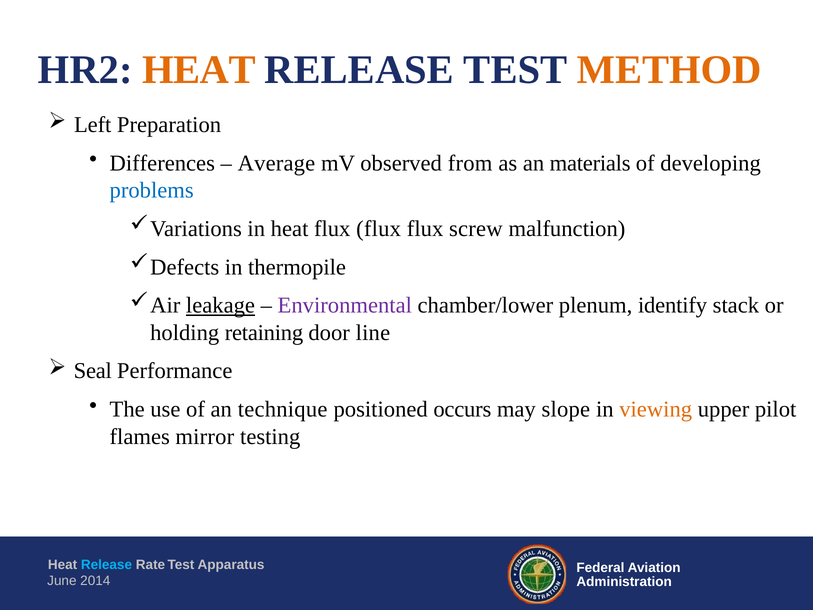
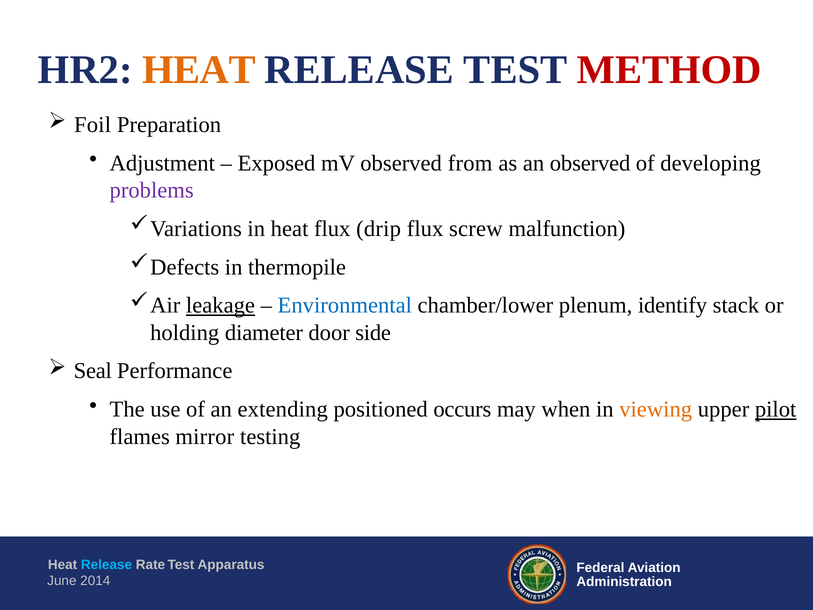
METHOD colour: orange -> red (669, 70)
Left: Left -> Foil (93, 125)
Differences: Differences -> Adjustment (162, 163)
Average: Average -> Exposed (277, 163)
an materials: materials -> observed (590, 163)
problems colour: blue -> purple (152, 190)
heat flux flux: flux -> drip (379, 229)
Environmental colour: purple -> blue (345, 305)
retaining: retaining -> diameter (264, 332)
line: line -> side (373, 332)
technique: technique -> extending (283, 409)
slope: slope -> when (566, 409)
pilot underline: none -> present (776, 409)
